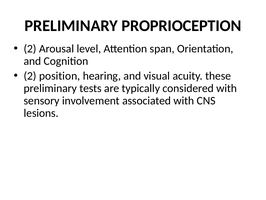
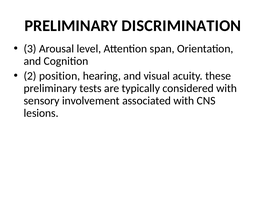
PROPRIOCEPTION: PROPRIOCEPTION -> DISCRIMINATION (181, 26)
2: 2 -> 3 (30, 49)
